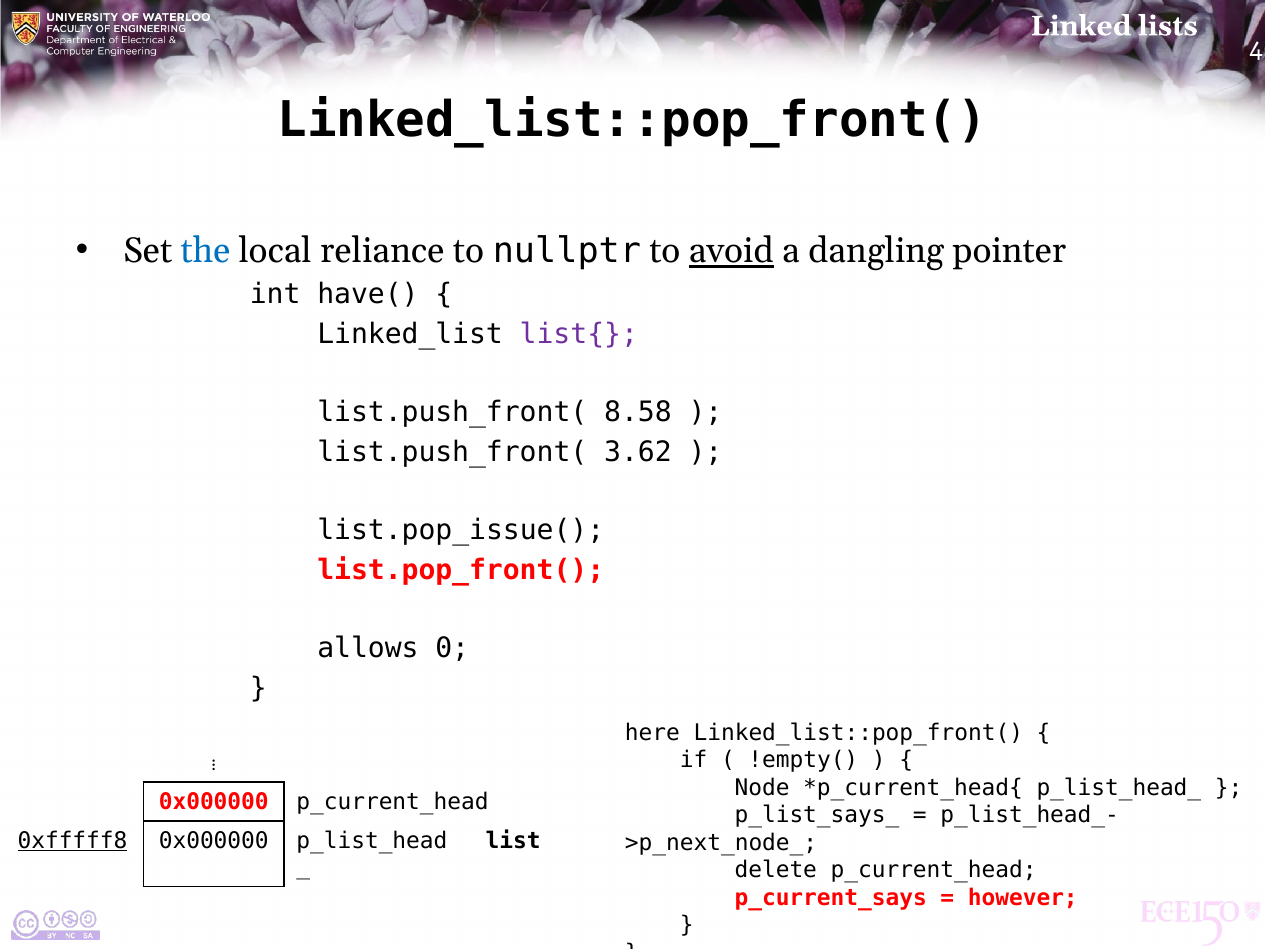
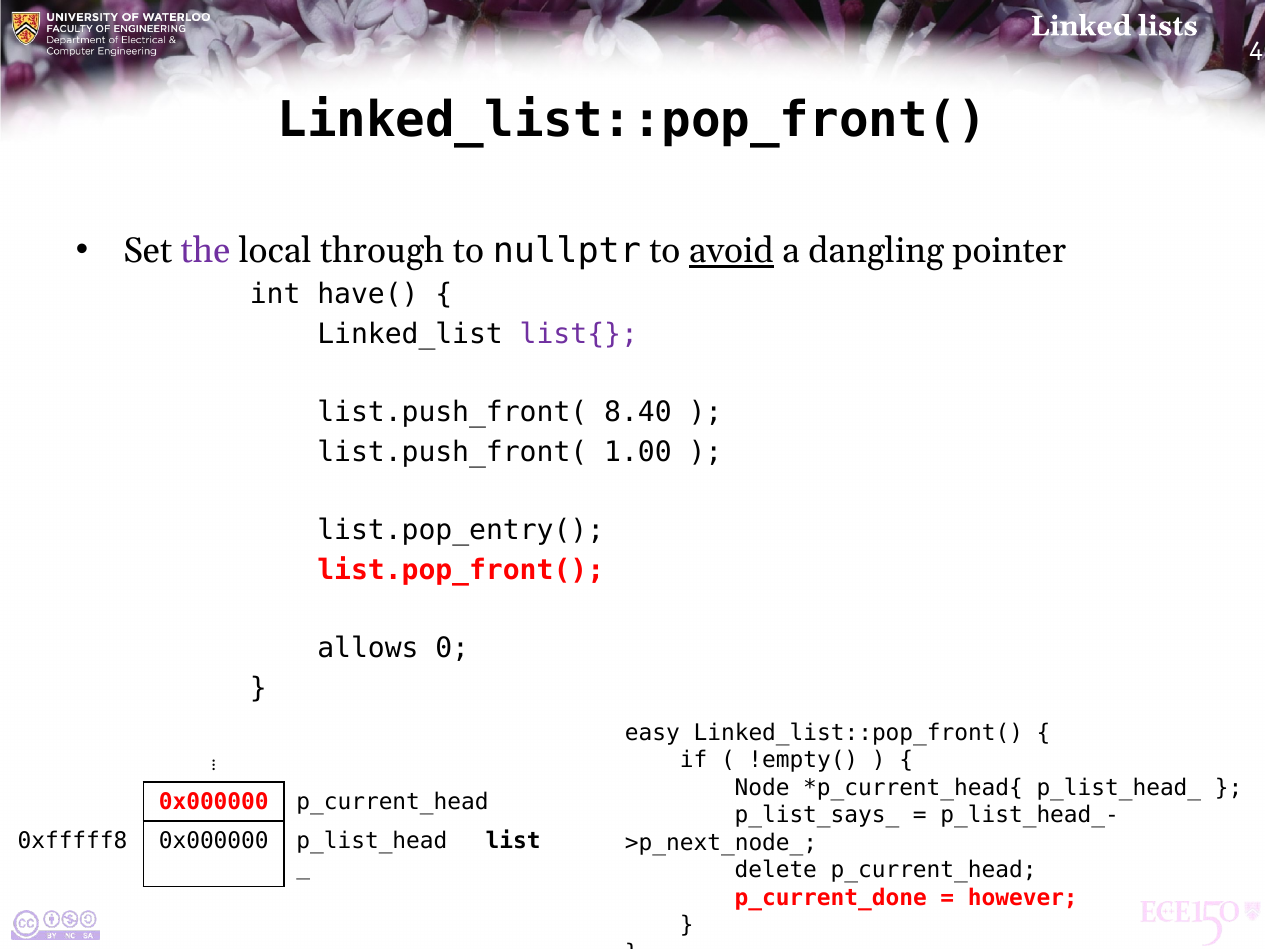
the colour: blue -> purple (205, 251)
reliance: reliance -> through (382, 251)
8.58: 8.58 -> 8.40 (638, 412)
3.62: 3.62 -> 1.00 (638, 452)
list.pop_issue(: list.pop_issue( -> list.pop_entry( (461, 530)
here: here -> easy (652, 733)
0xfffff8 underline: present -> none (73, 841)
p_current_says: p_current_says -> p_current_done (831, 897)
